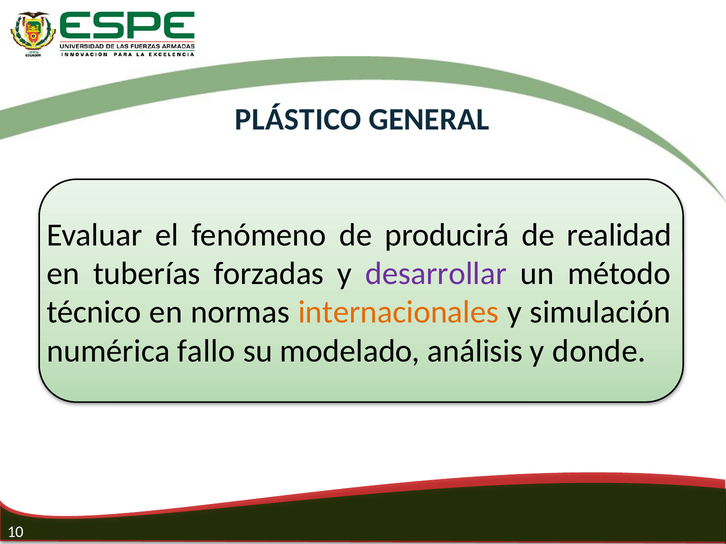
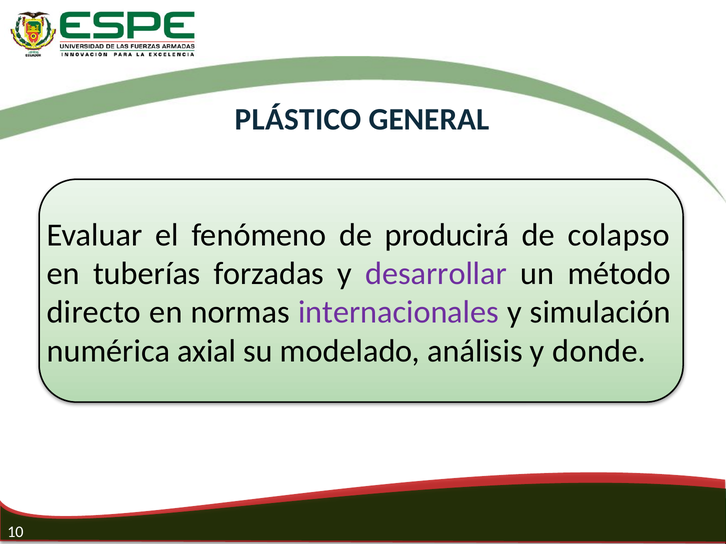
realidad: realidad -> colapso (619, 235)
técnico: técnico -> directo (94, 313)
internacionales colour: orange -> purple (398, 313)
fallo: fallo -> axial (207, 351)
